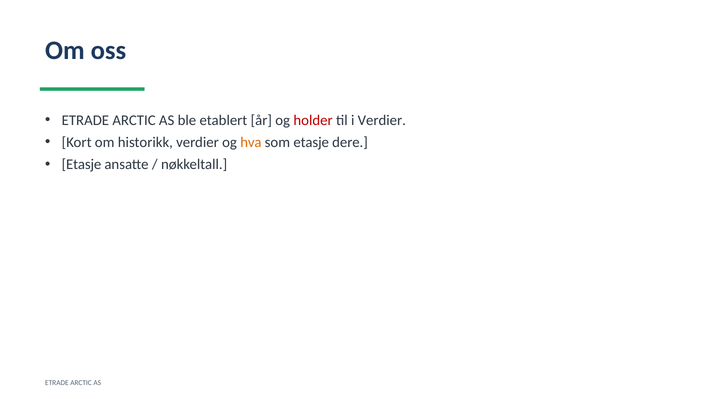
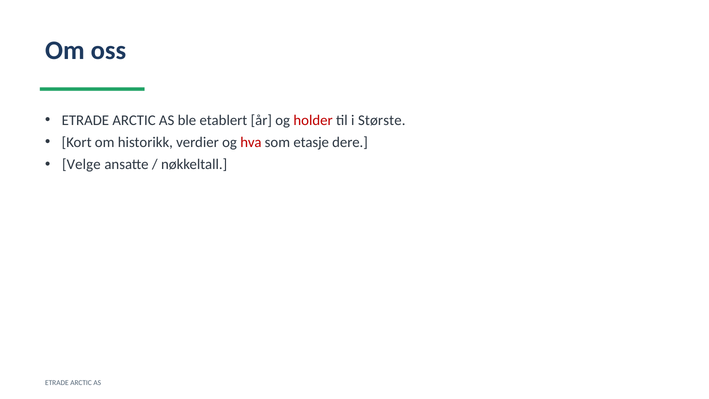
i Verdier: Verdier -> Største (382, 120)
hva colour: orange -> red (251, 142)
Etasje: Etasje -> Velge (81, 164)
